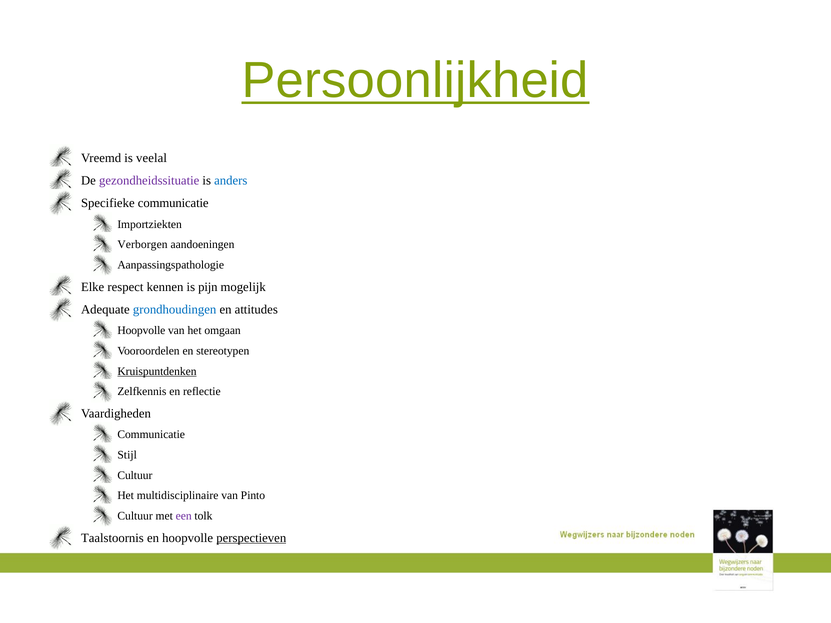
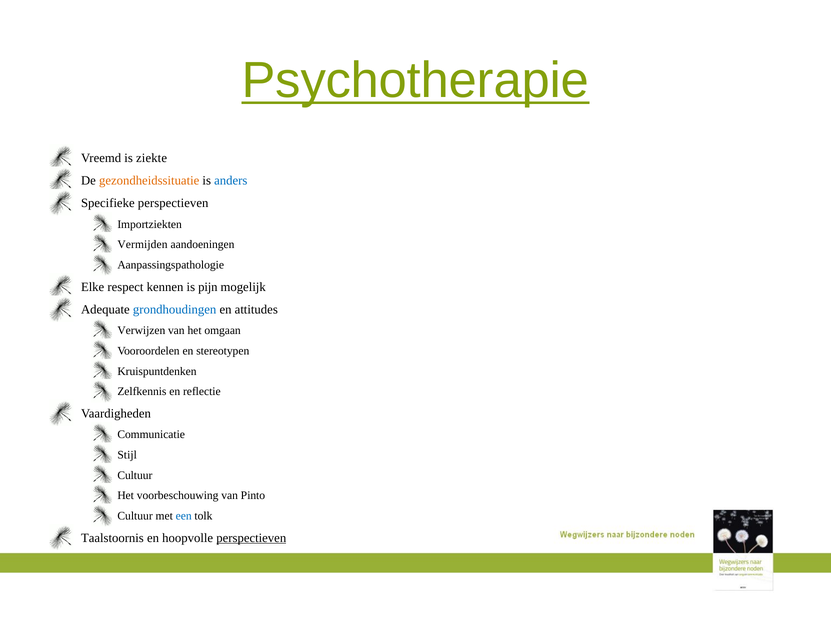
Persoonlijkheid: Persoonlijkheid -> Psychotherapie (415, 80)
veelal: veelal -> ziekte (152, 158)
gezondheidssituatie colour: purple -> orange (149, 181)
Specifieke communicatie: communicatie -> perspectieven (173, 203)
Verborgen: Verborgen -> Vermijden (143, 245)
Hoopvolle: Hoopvolle -> Verwijzen (141, 331)
Kruispuntdenken underline: present -> none (157, 371)
multidisciplinaire: multidisciplinaire -> voorbeschouwing (178, 496)
een colour: purple -> blue (184, 516)
